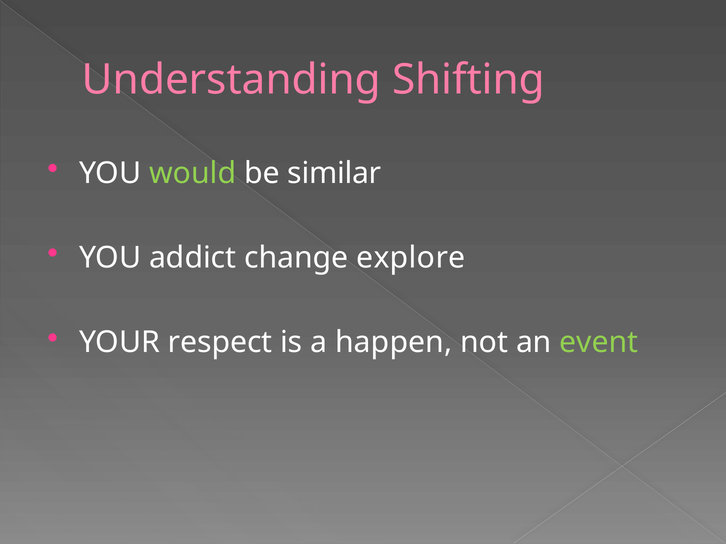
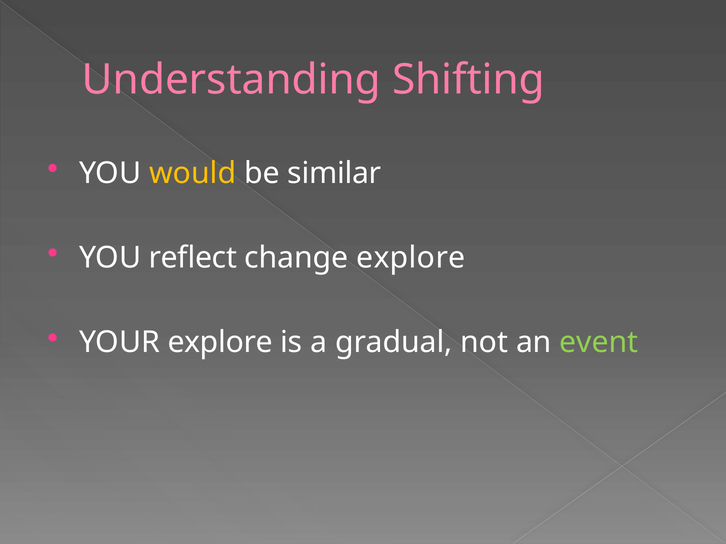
would colour: light green -> yellow (193, 173)
addict: addict -> reflect (193, 258)
YOUR respect: respect -> explore (220, 343)
happen: happen -> gradual (394, 343)
